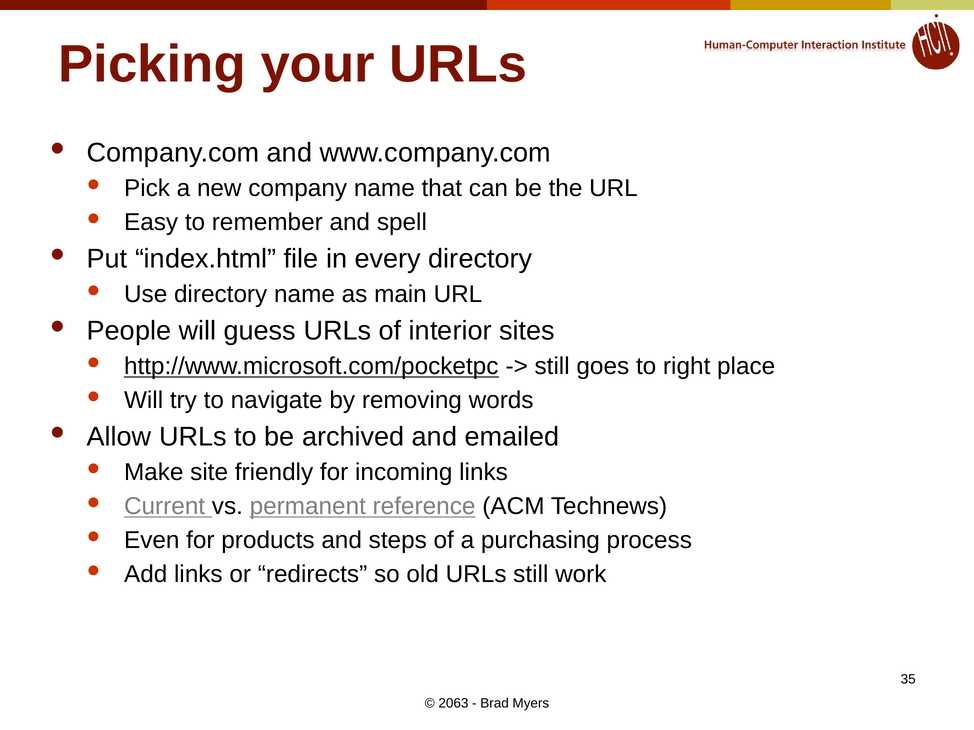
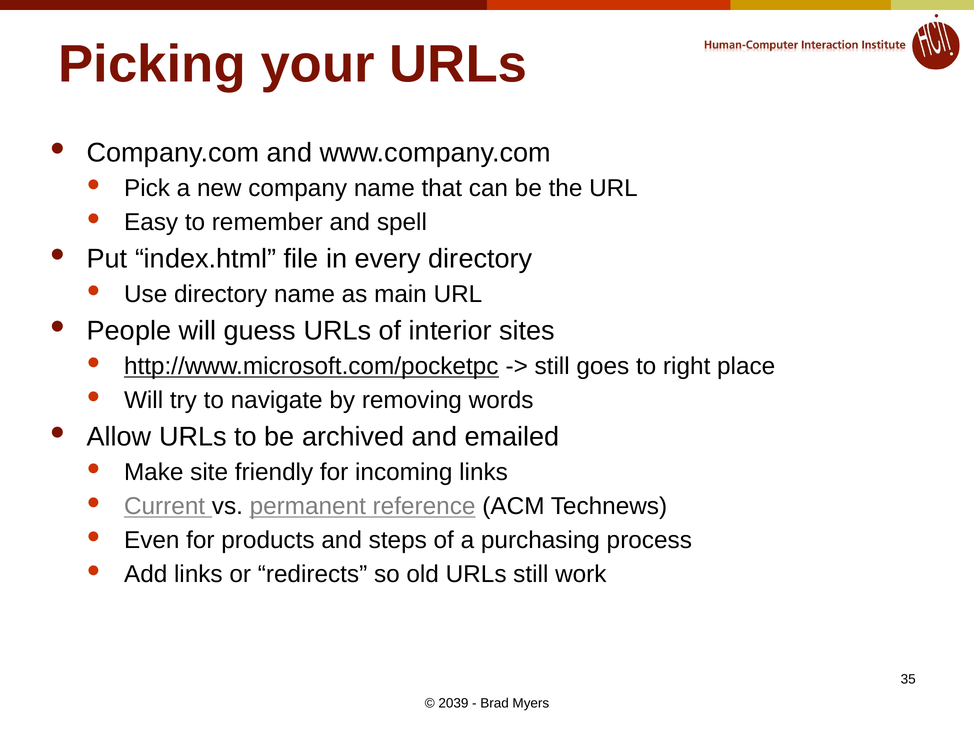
2063: 2063 -> 2039 (453, 704)
